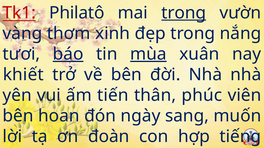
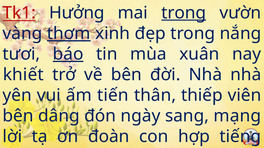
Philatô: Philatô -> Hưởng (77, 13)
thơm underline: none -> present (69, 34)
mùa underline: present -> none (148, 54)
phúc: phúc -> thiếp (202, 96)
hoan: hoan -> dâng (59, 116)
muốn: muốn -> mạng (237, 116)
